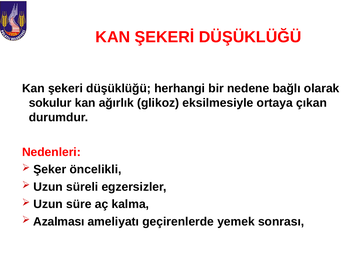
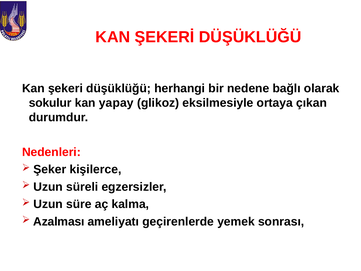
ağırlık: ağırlık -> yapay (116, 103)
öncelikli: öncelikli -> kişilerce (96, 169)
